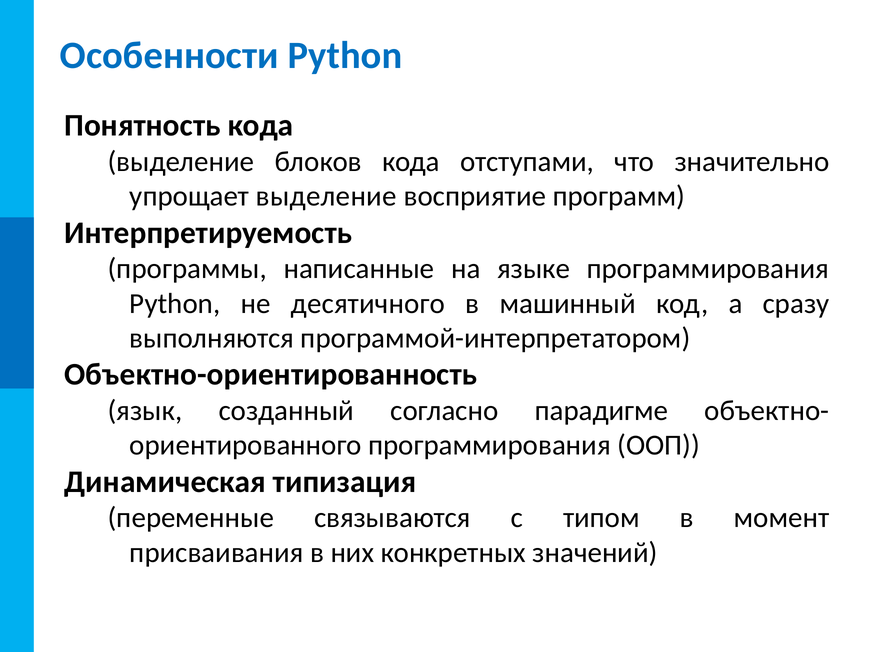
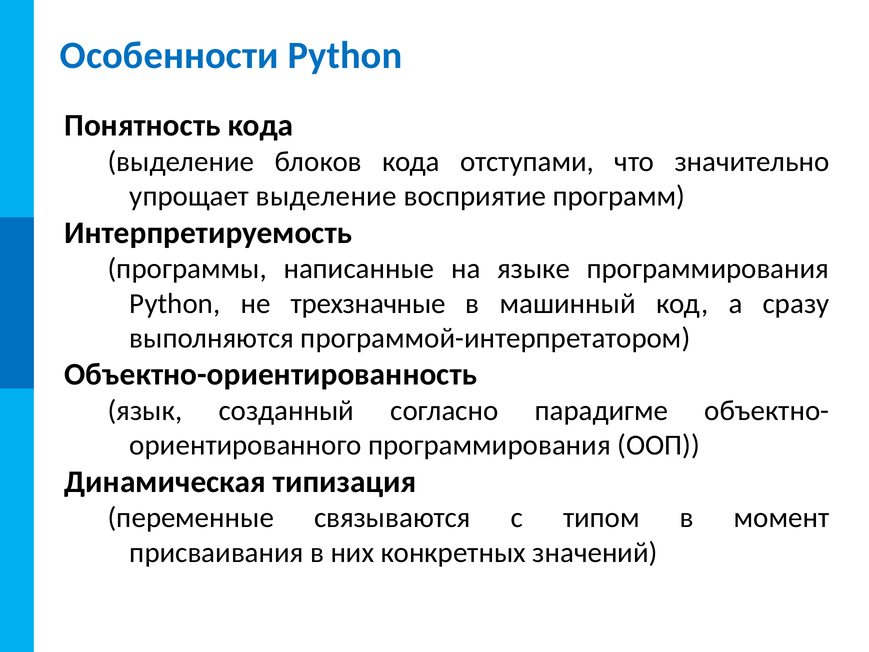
десятичного: десятичного -> трехзначные (368, 303)
